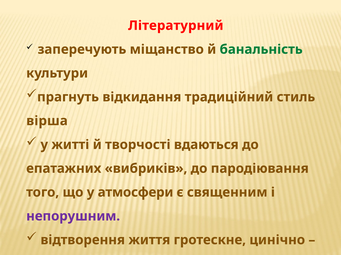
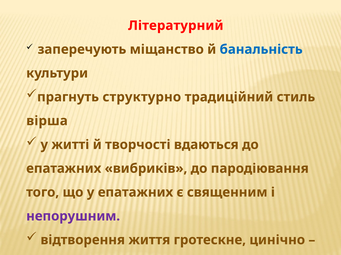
банальність colour: green -> blue (261, 50)
відкидання: відкидання -> структурно (142, 97)
у атмосфери: атмосфери -> епатажних (135, 193)
